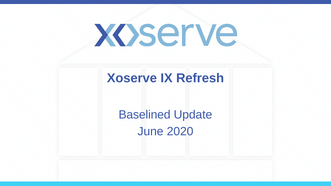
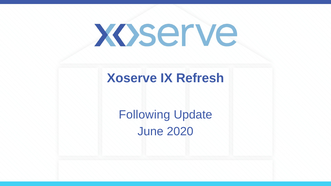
Baselined: Baselined -> Following (144, 115)
